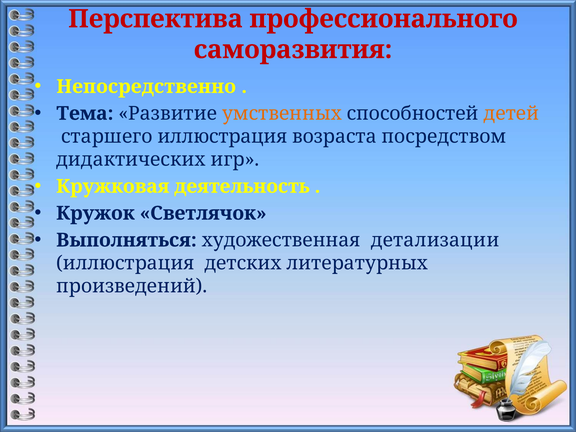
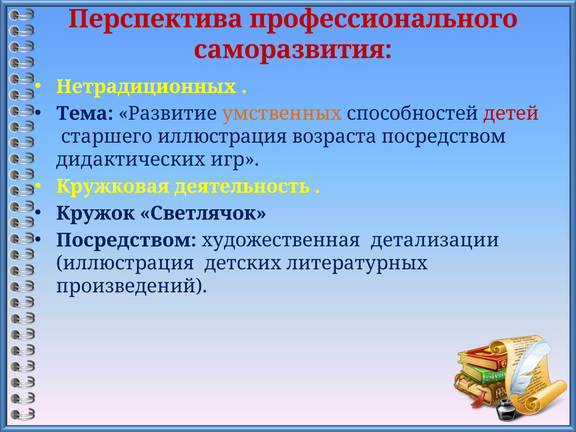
Непосредственно: Непосредственно -> Нетрадиционных (146, 87)
детей colour: orange -> red (511, 113)
Выполняться: Выполняться -> Посредством (126, 240)
